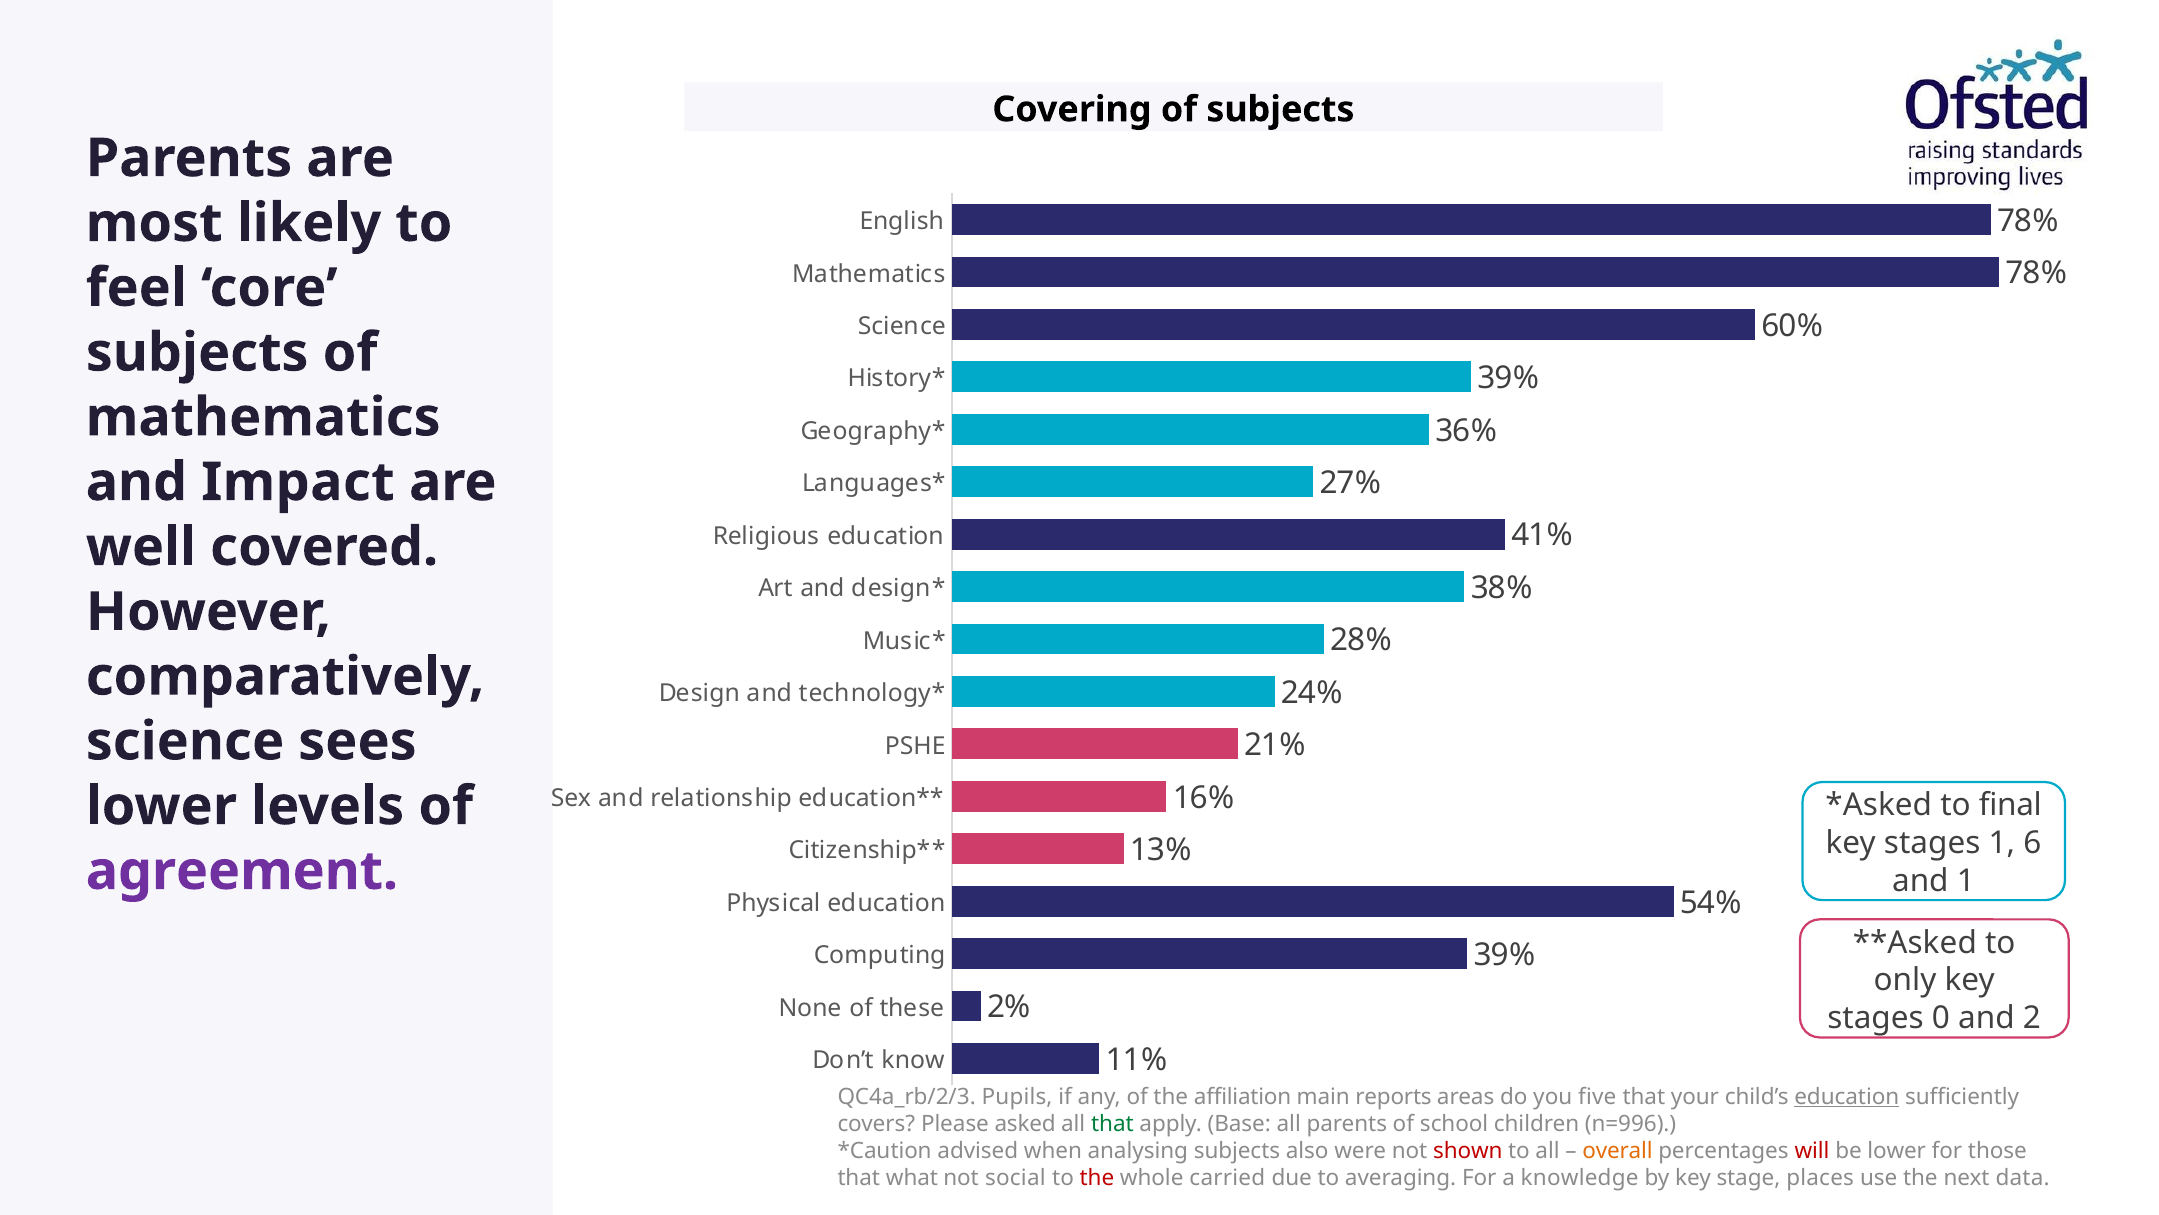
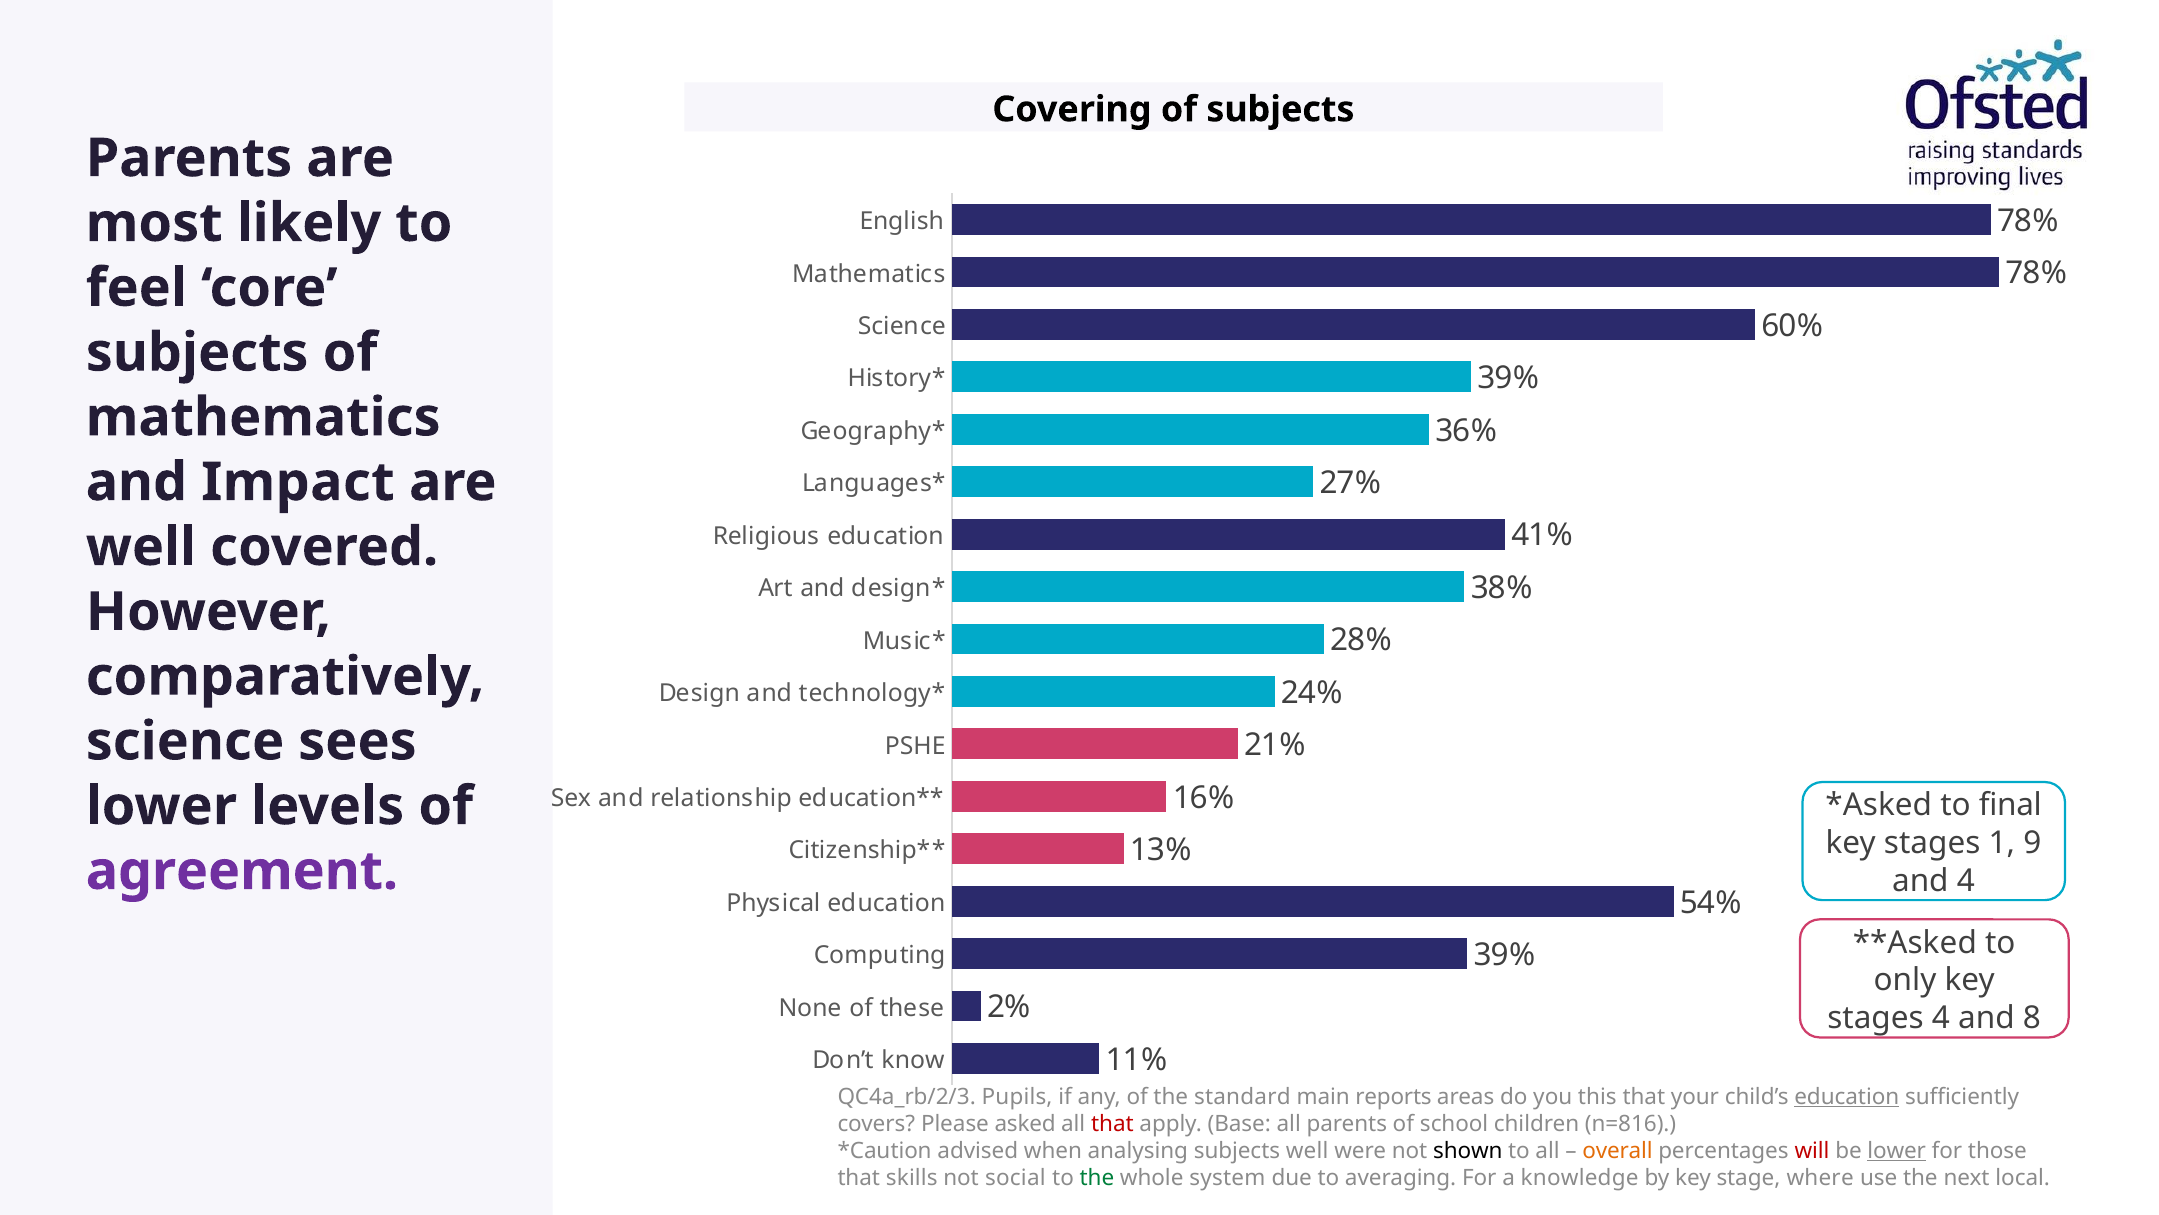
6: 6 -> 9 (2032, 843)
and 1: 1 -> 4 (1966, 881)
stages 0: 0 -> 4 (1941, 1018)
2: 2 -> 8 (2032, 1018)
affiliation: affiliation -> standard (1242, 1096)
five: five -> this (1597, 1096)
that colour: green -> red (1112, 1123)
n=996: n=996 -> n=816 (1631, 1123)
subjects also: also -> well (1307, 1150)
shown colour: red -> black (1468, 1150)
lower underline: none -> present (1897, 1150)
what: what -> skills (912, 1177)
the colour: red -> green (1097, 1177)
carried: carried -> system (1227, 1177)
places: places -> where (1820, 1177)
data: data -> local (2023, 1177)
